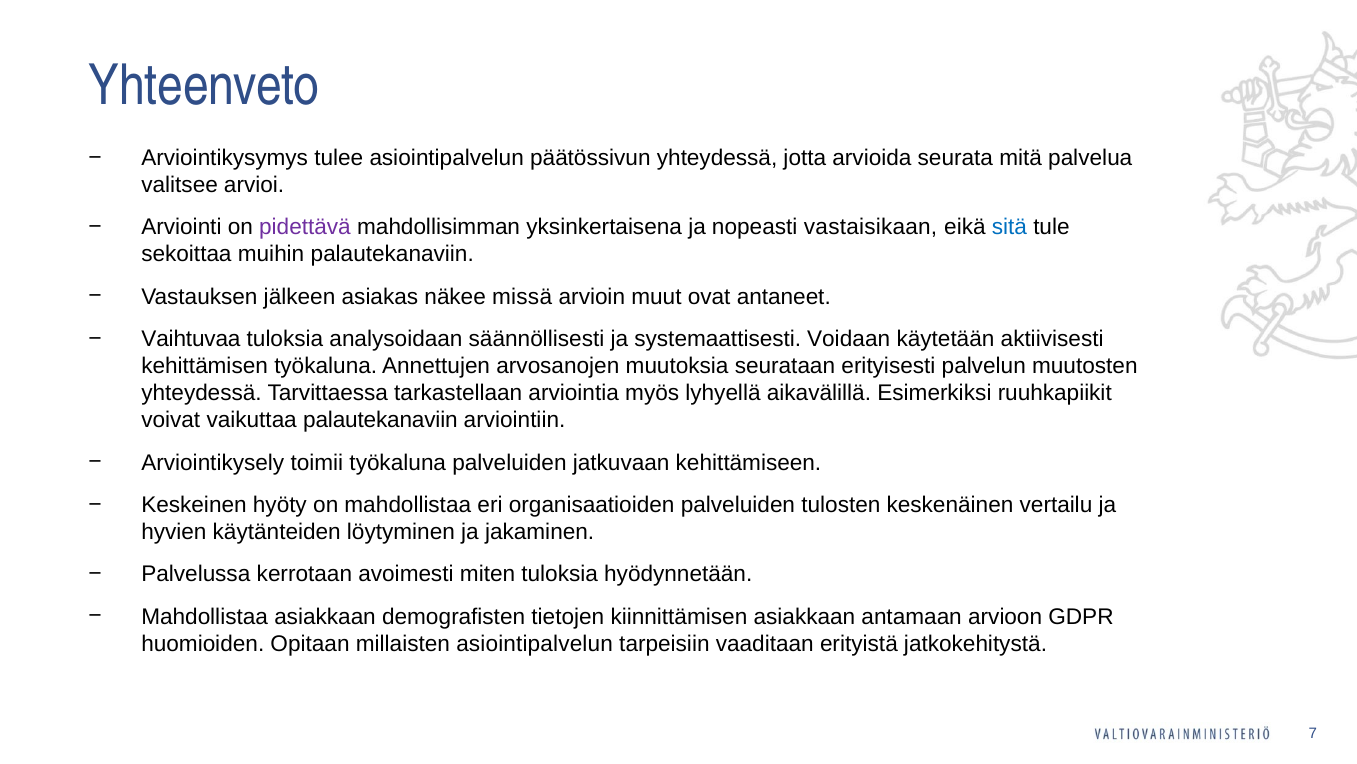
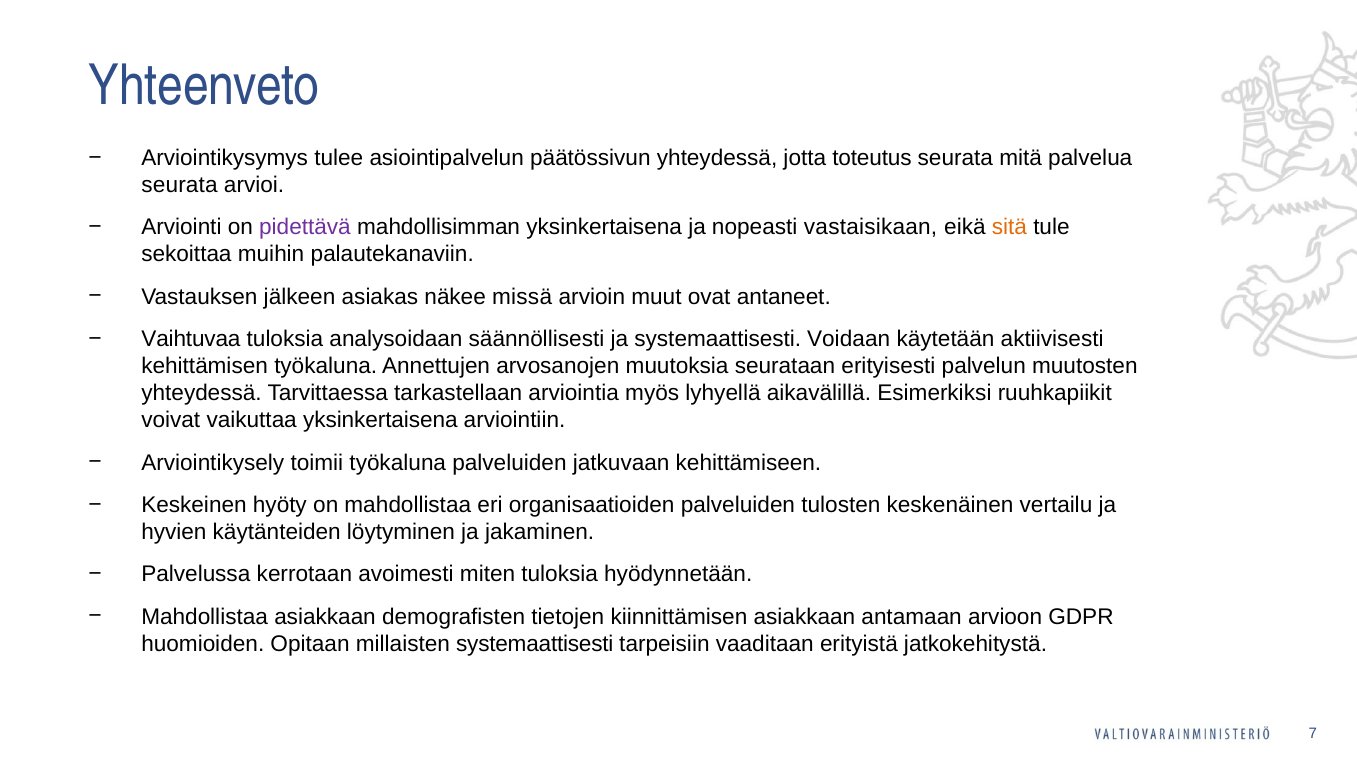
arvioida: arvioida -> toteutus (872, 158)
valitsee: valitsee -> seurata (180, 185)
sitä colour: blue -> orange (1009, 227)
vaikuttaa palautekanaviin: palautekanaviin -> yksinkertaisena (380, 420)
millaisten asiointipalvelun: asiointipalvelun -> systemaattisesti (535, 643)
